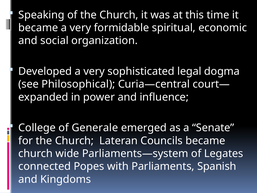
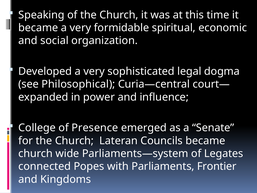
Generale: Generale -> Presence (95, 128)
Spanish: Spanish -> Frontier (217, 166)
